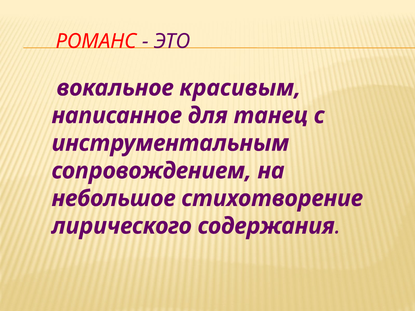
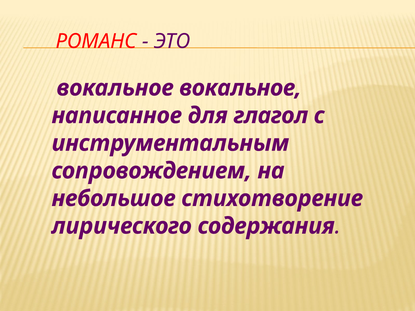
вокальное красивым: красивым -> вокальное (240, 88)
танец: танец -> глагол (271, 116)
